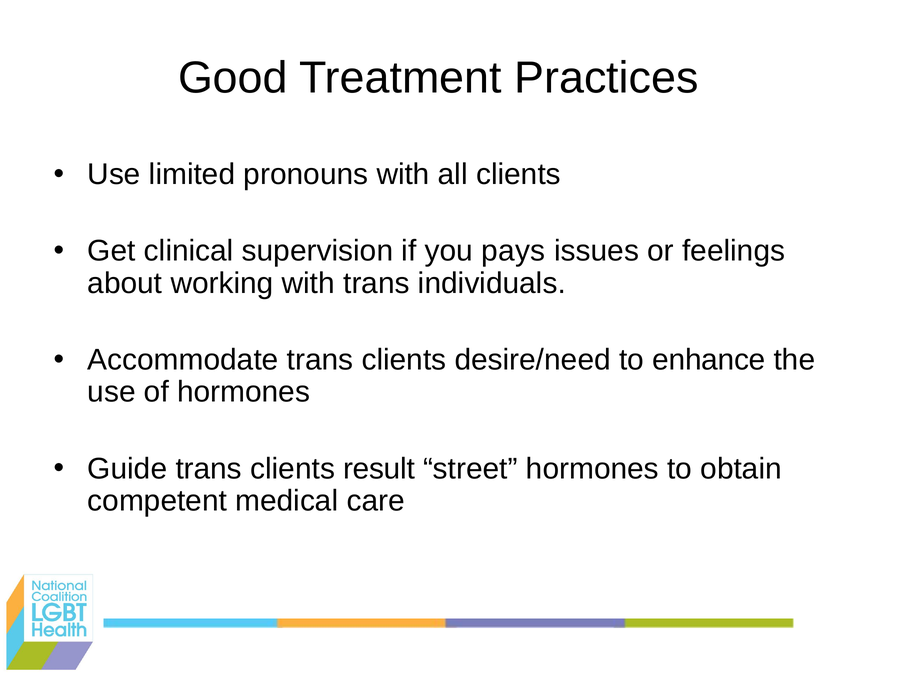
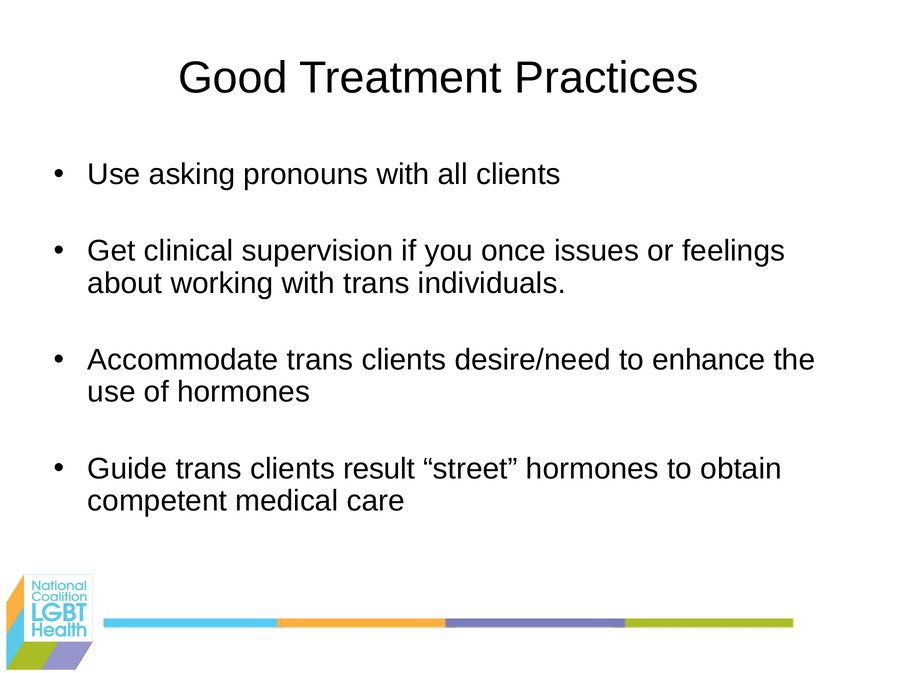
limited: limited -> asking (192, 174)
pays: pays -> once (514, 251)
